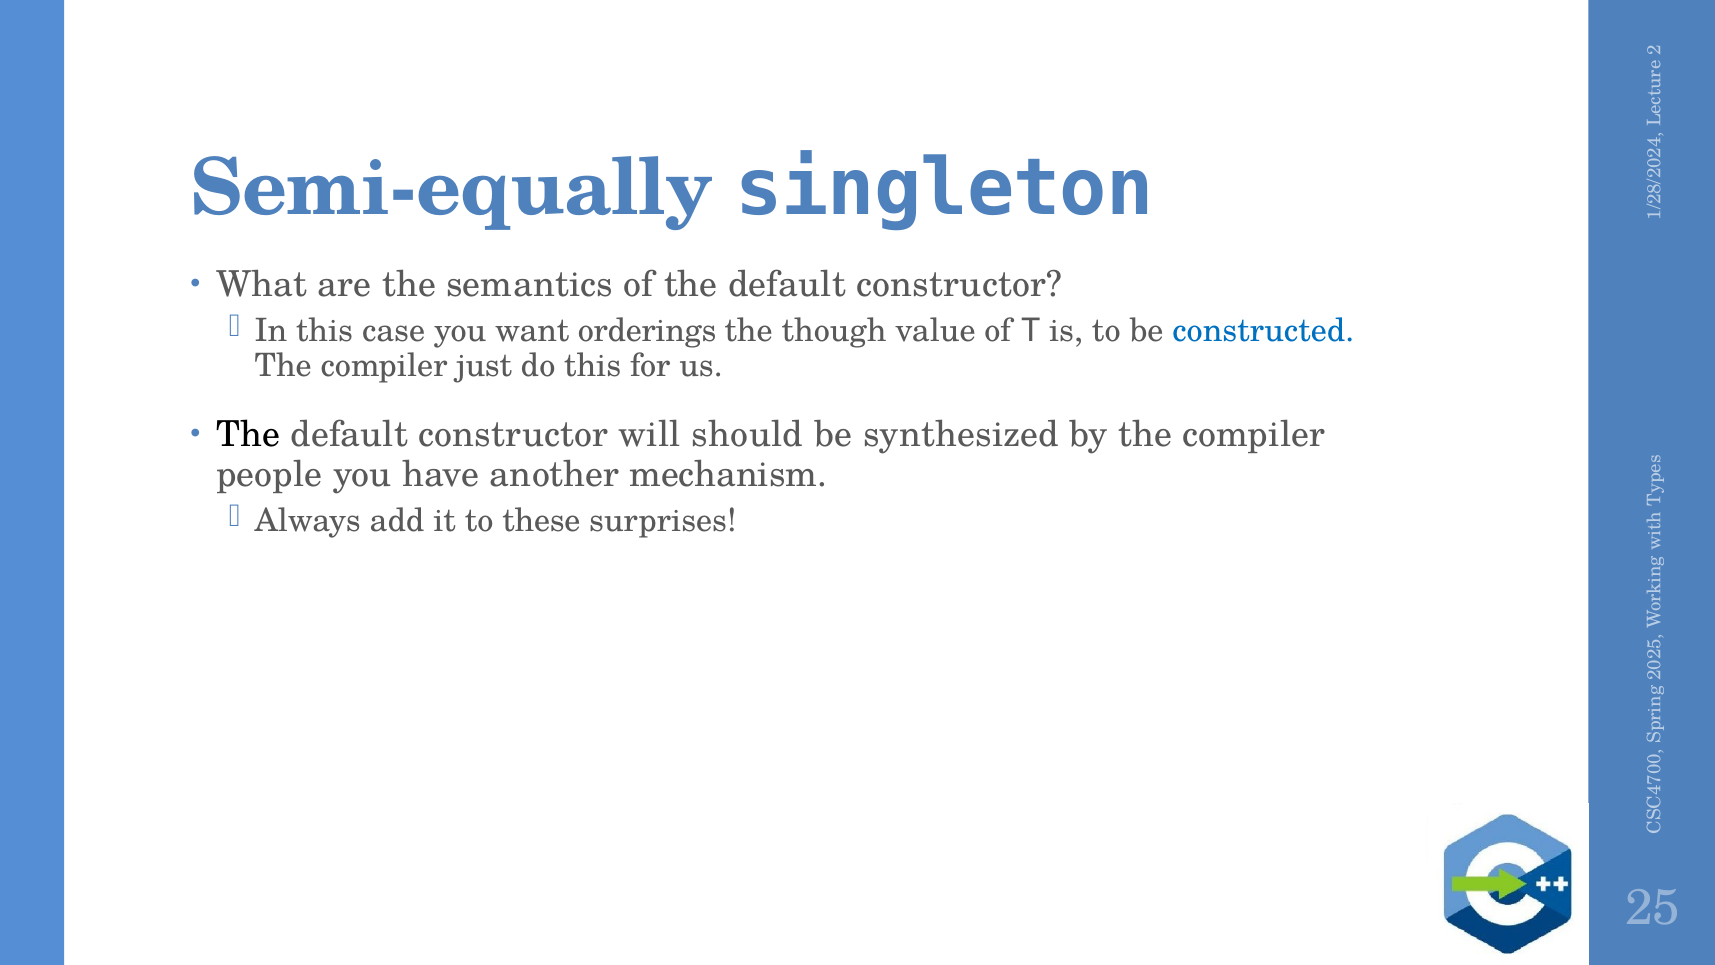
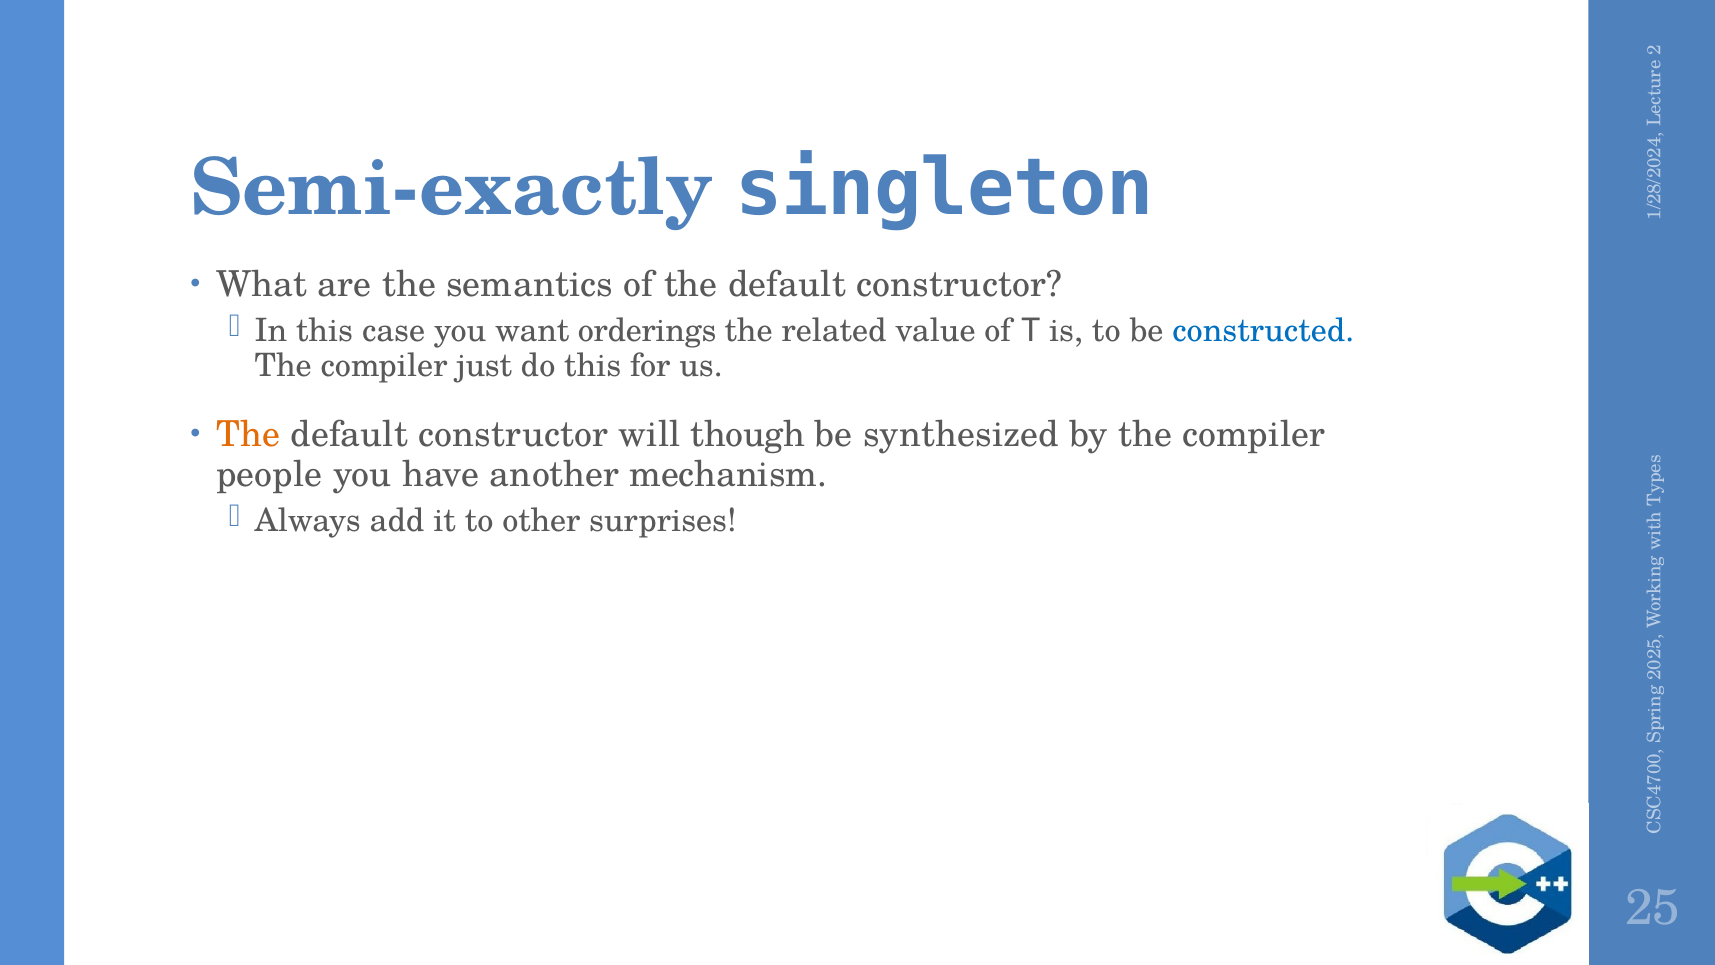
Semi-equally: Semi-equally -> Semi-exactly (452, 189)
though: though -> related (834, 331)
The colour: black -> orange (248, 434)
should: should -> though (748, 434)
these: these -> other (541, 521)
